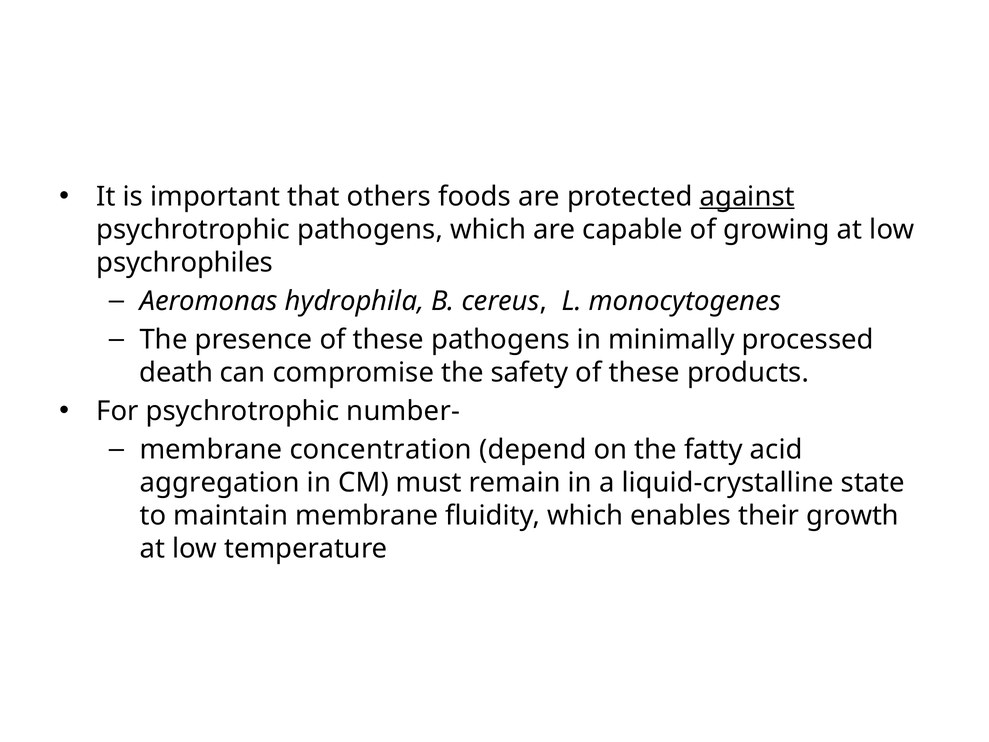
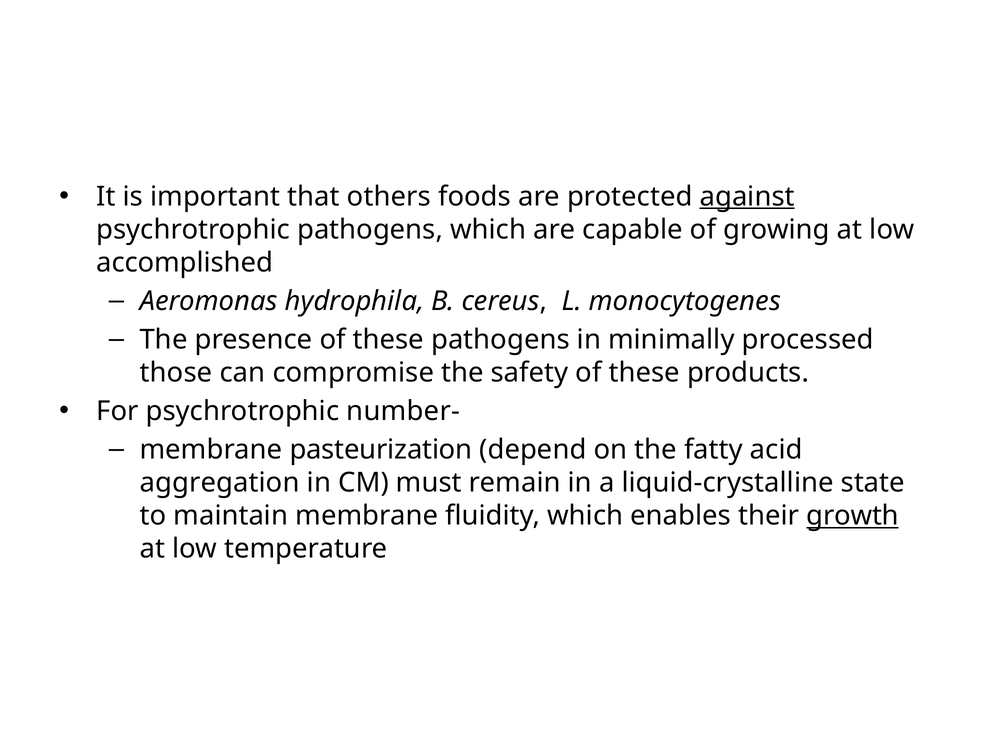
psychrophiles: psychrophiles -> accomplished (185, 263)
death: death -> those (176, 373)
concentration: concentration -> pasteurization (381, 450)
growth underline: none -> present (853, 516)
